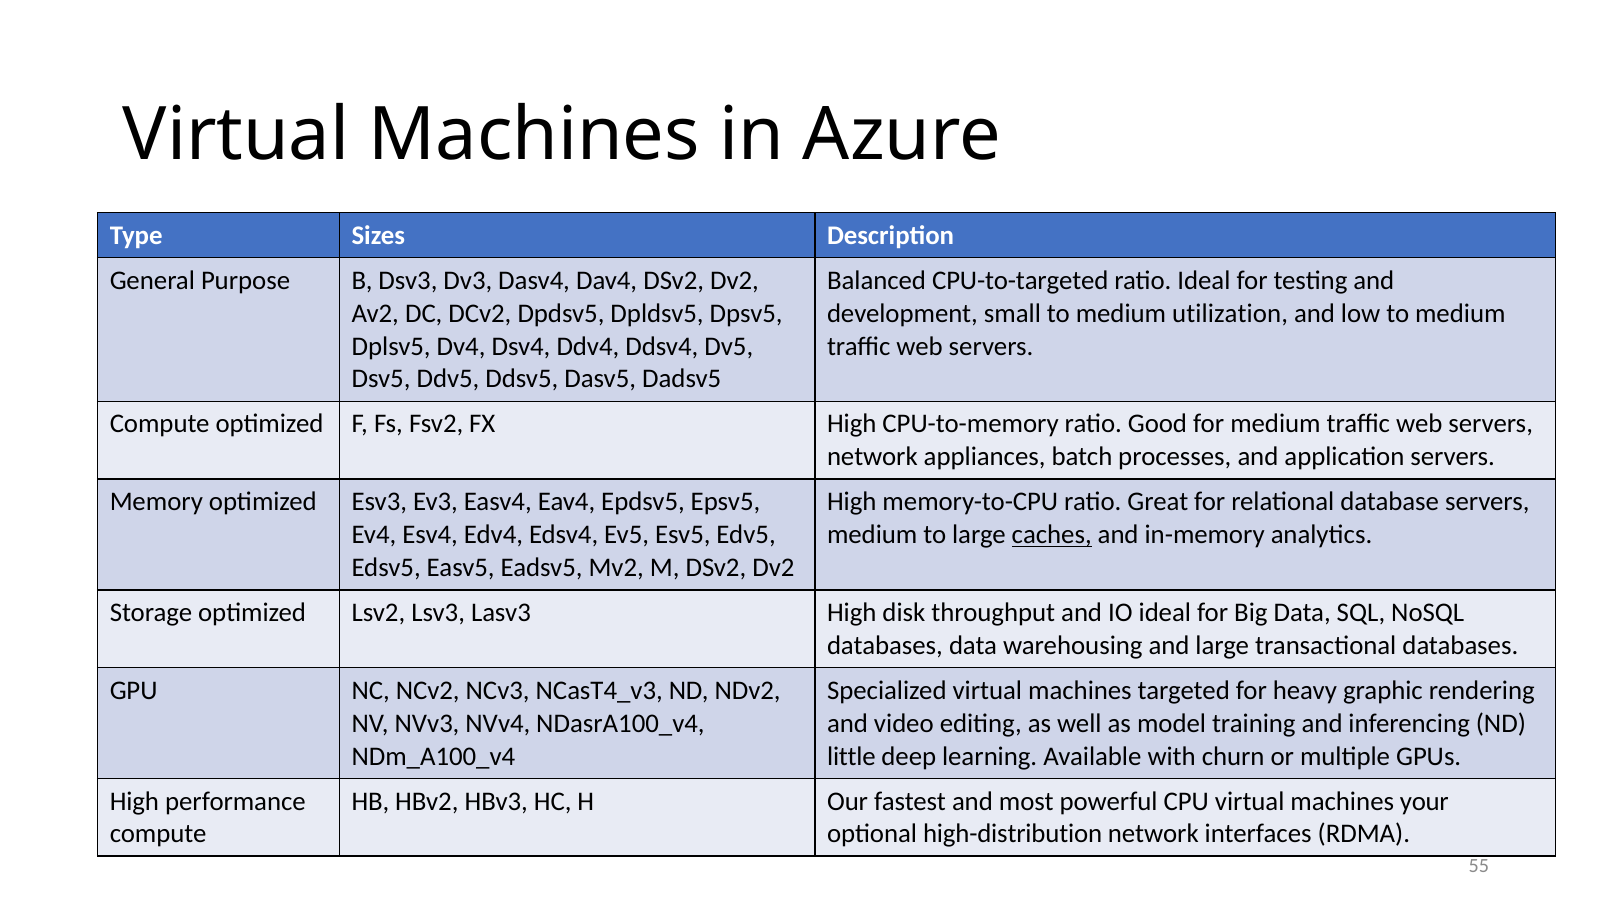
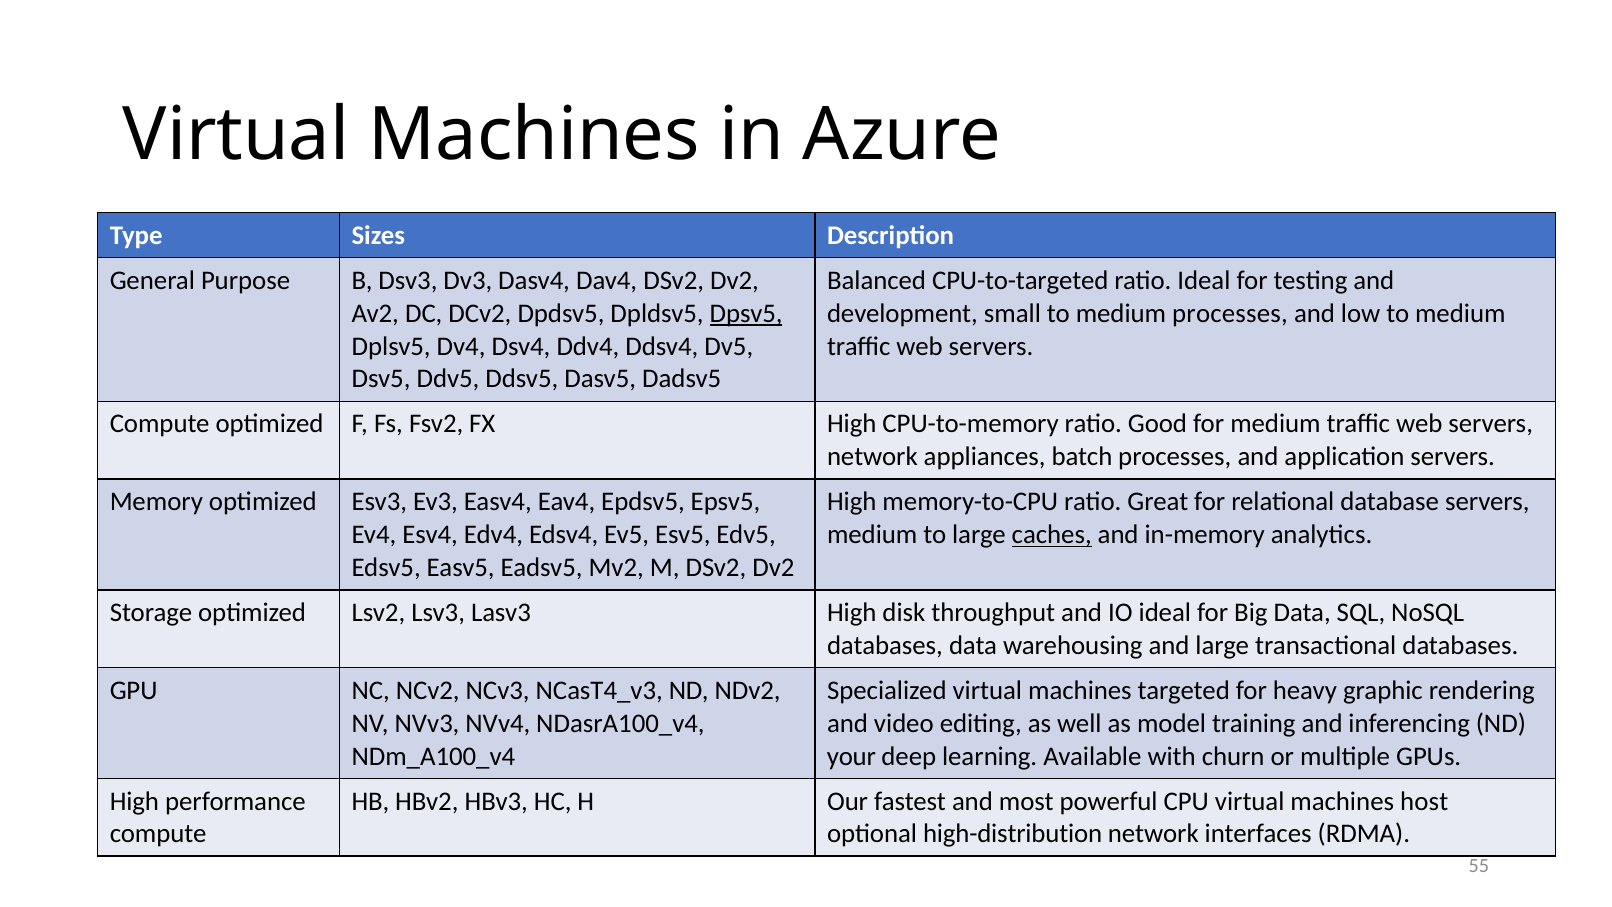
Dpsv5 underline: none -> present (746, 313)
medium utilization: utilization -> processes (1230, 313)
little: little -> your (851, 756)
your: your -> host (1424, 801)
